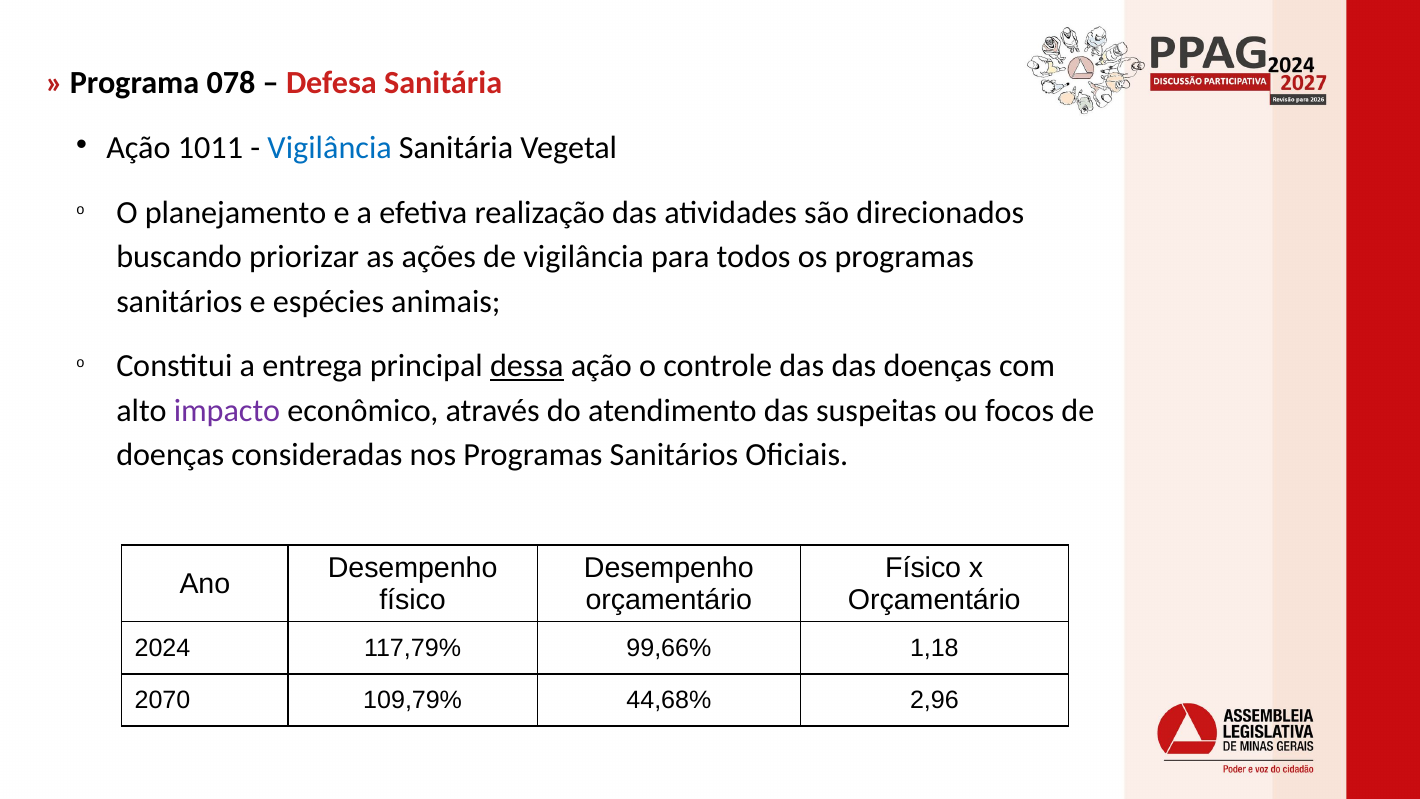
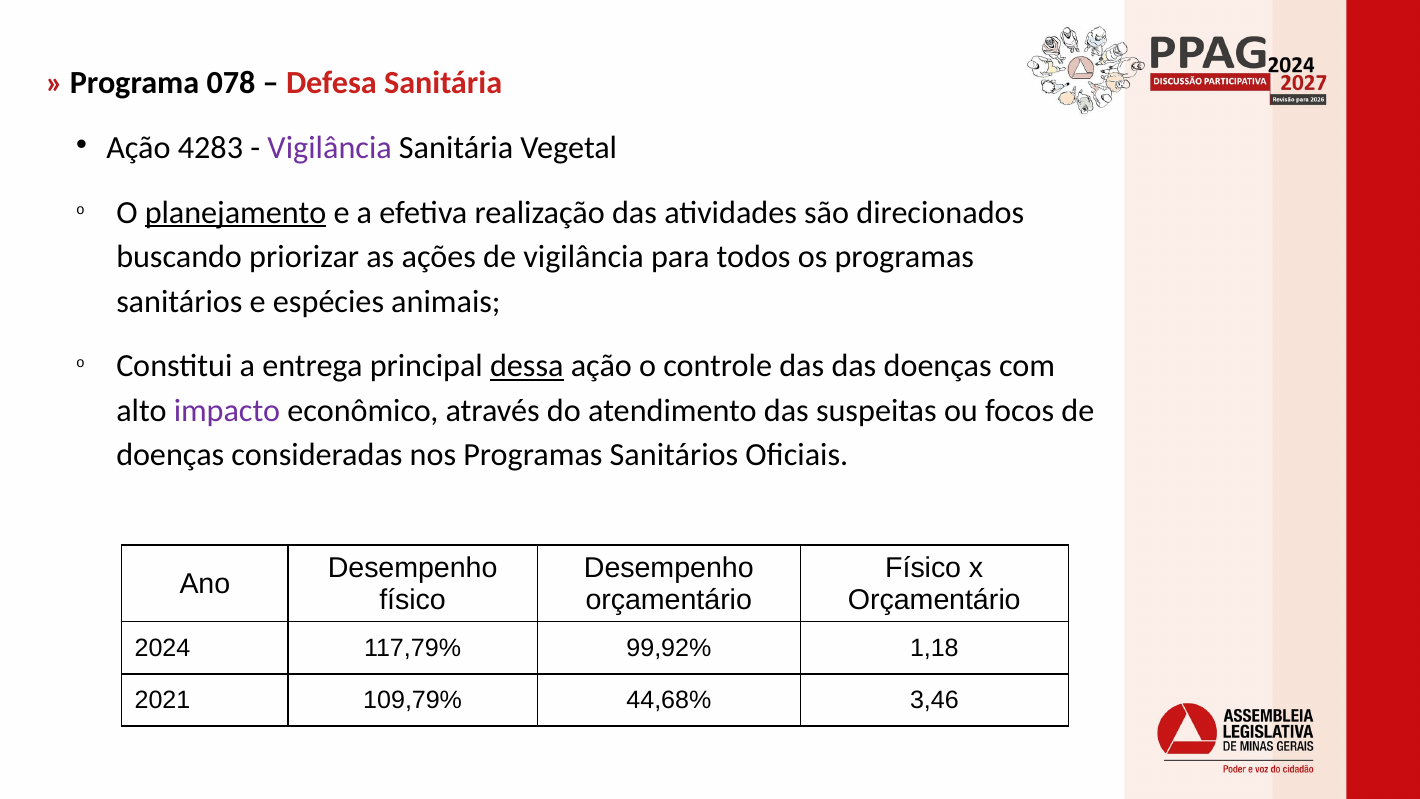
1011: 1011 -> 4283 (210, 148)
Vigilância colour: blue -> purple (330, 148)
planejamento underline: none -> present (236, 213)
99,66%: 99,66% -> 99,92% (669, 648)
2070: 2070 -> 2021 (162, 700)
2,96: 2,96 -> 3,46 (934, 700)
